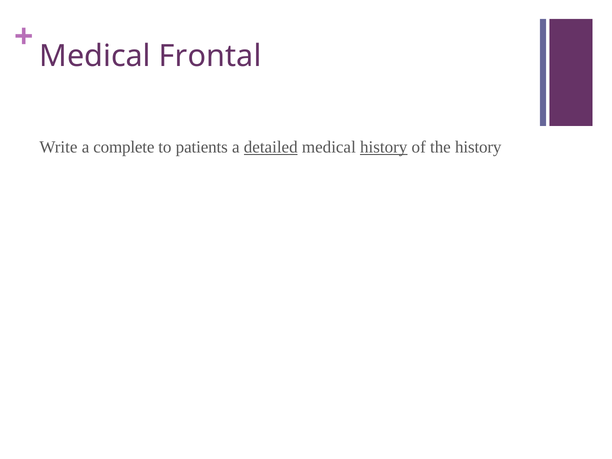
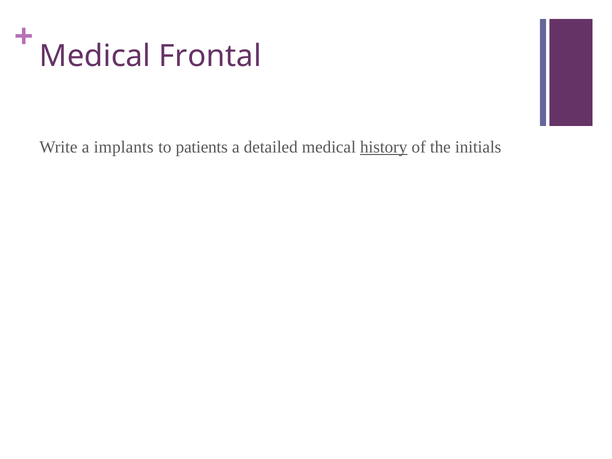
complete: complete -> implants (124, 147)
detailed underline: present -> none (271, 147)
the history: history -> initials (478, 147)
